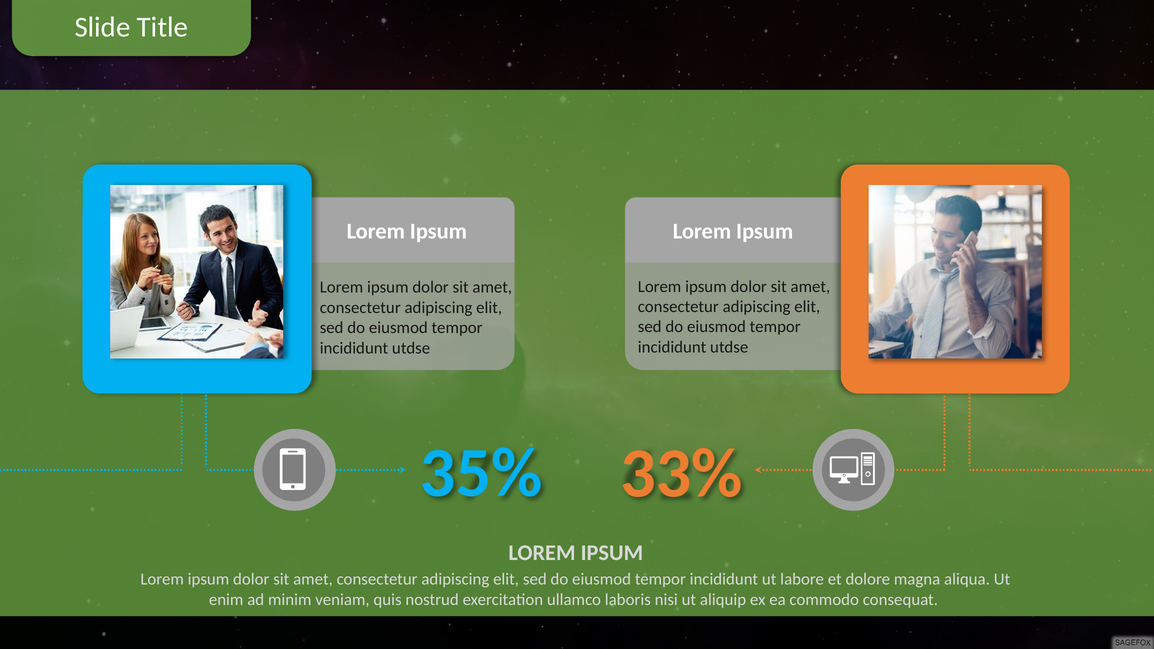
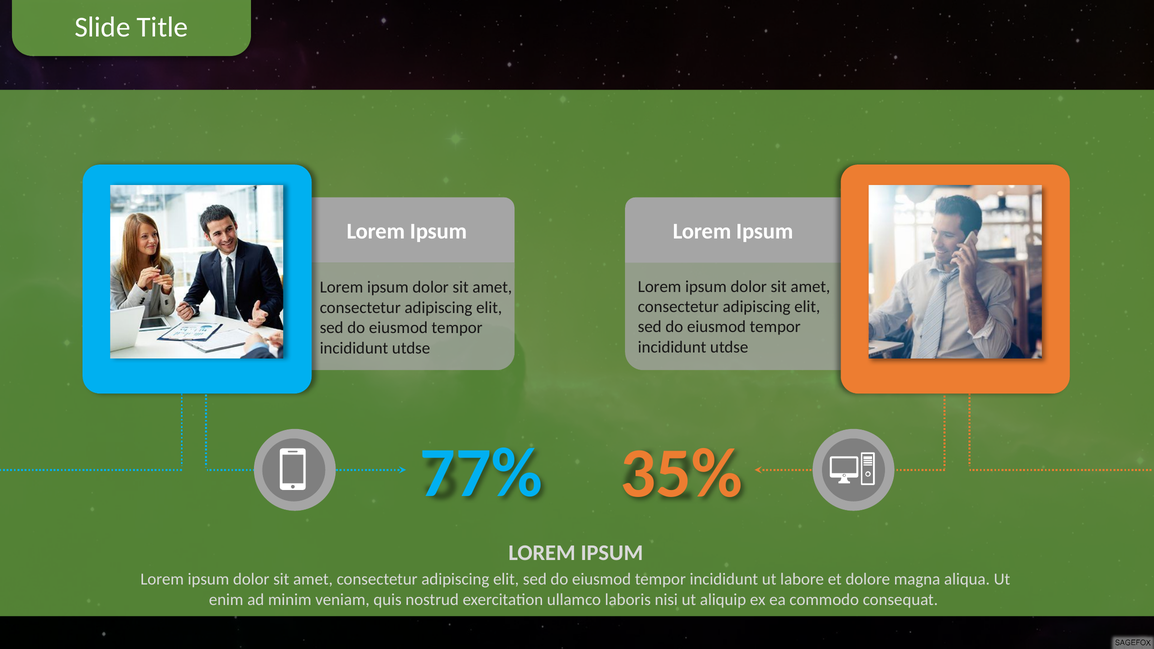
35%: 35% -> 77% (481, 473)
33%: 33% -> 35% (681, 473)
